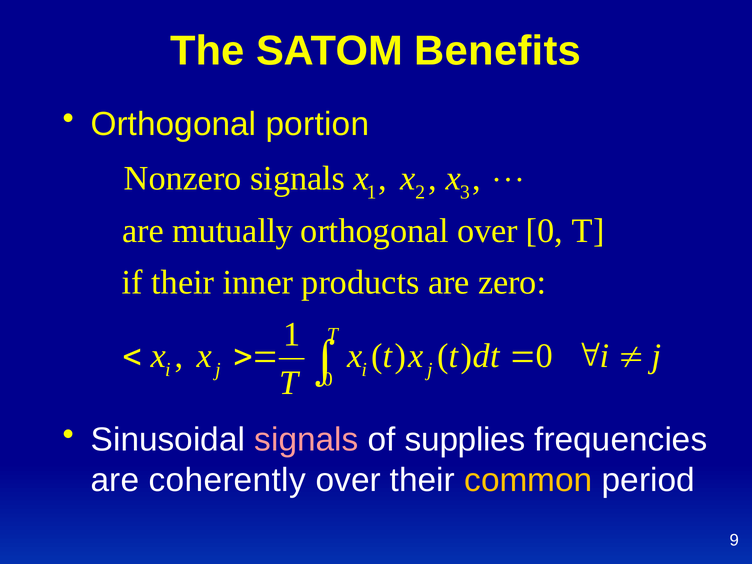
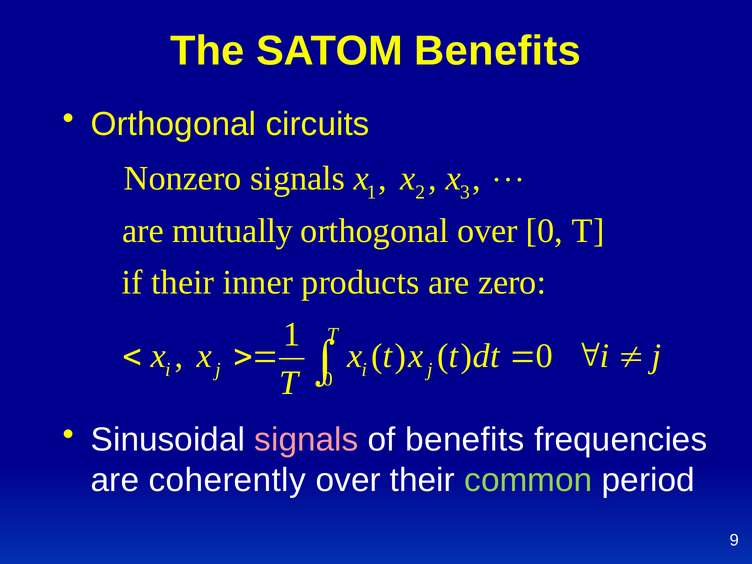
portion: portion -> circuits (318, 124)
of supplies: supplies -> benefits (465, 440)
common colour: yellow -> light green (528, 480)
